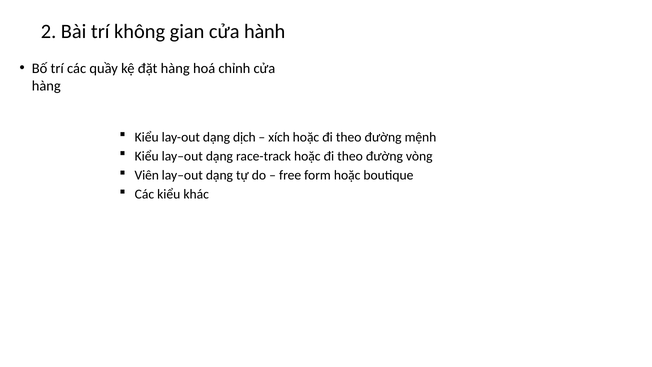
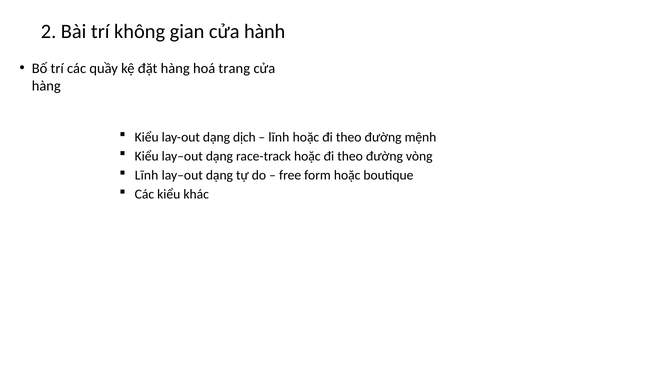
chỉnh: chỉnh -> trang (234, 68)
xích: xích -> lĩnh (279, 137)
Viên: Viên -> Lĩnh (147, 175)
